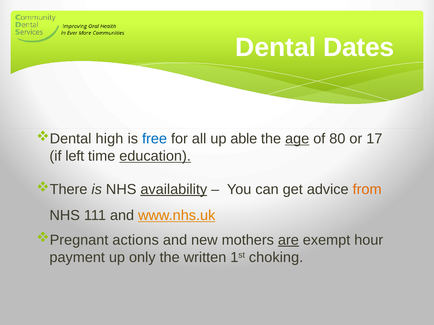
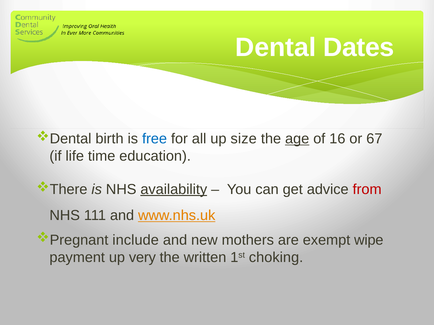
high: high -> birth (110, 139)
able: able -> size (244, 139)
80: 80 -> 16 (337, 139)
17: 17 -> 67 (374, 139)
left: left -> life (75, 156)
education underline: present -> none (155, 156)
from colour: orange -> red (367, 190)
actions: actions -> include (136, 240)
are underline: present -> none (288, 240)
hour: hour -> wipe (369, 240)
only: only -> very (142, 258)
